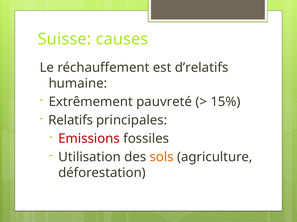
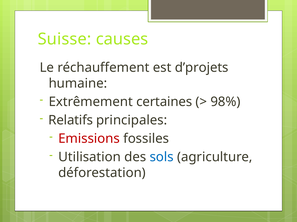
d’relatifs: d’relatifs -> d’projets (202, 68)
pauvreté: pauvreté -> certaines (164, 102)
15%: 15% -> 98% (225, 102)
sols colour: orange -> blue (162, 158)
